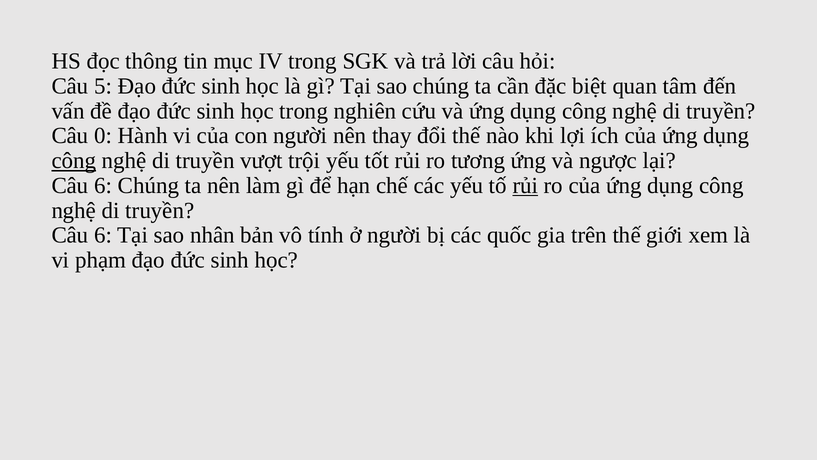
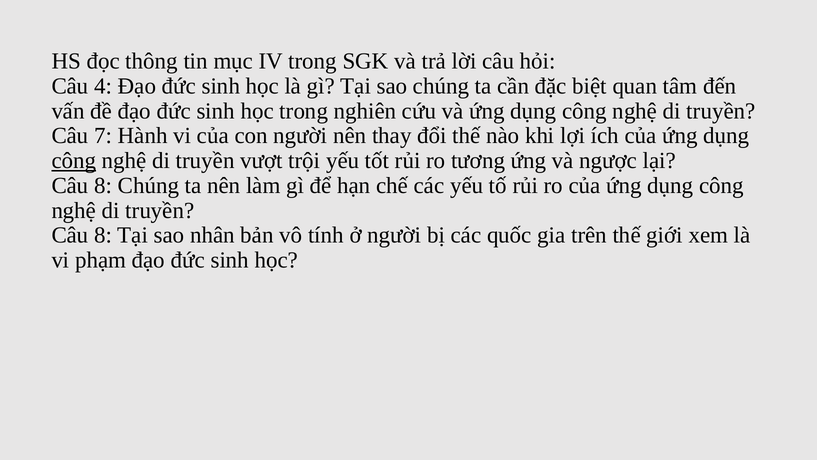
5: 5 -> 4 (103, 86)
0: 0 -> 7 (103, 136)
6: 6 -> 8 (103, 185)
rủi underline: present -> none (525, 185)
6: 6 -> 8 (103, 235)
